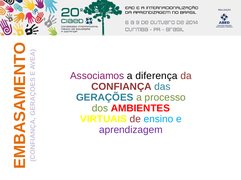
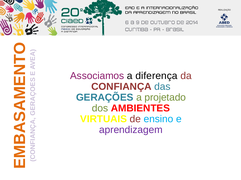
processo: processo -> projetado (165, 98)
